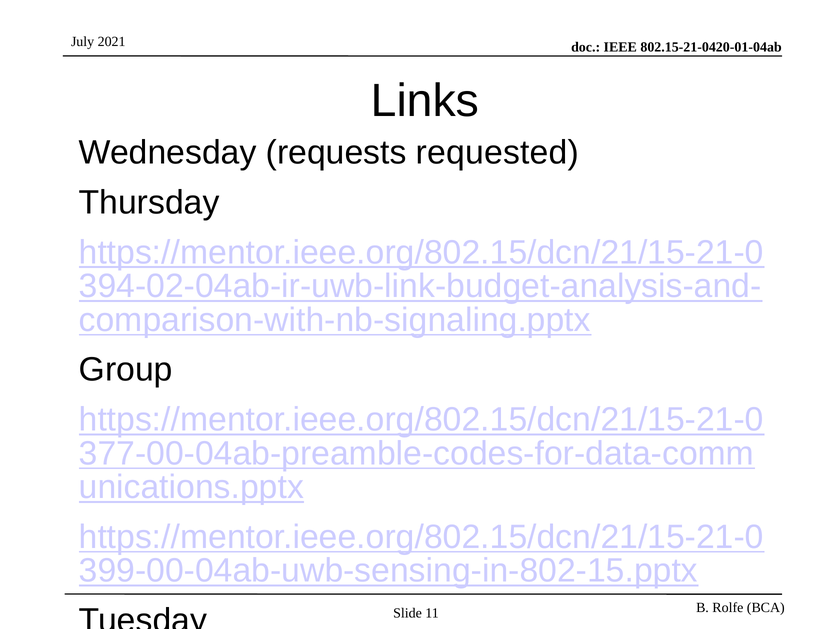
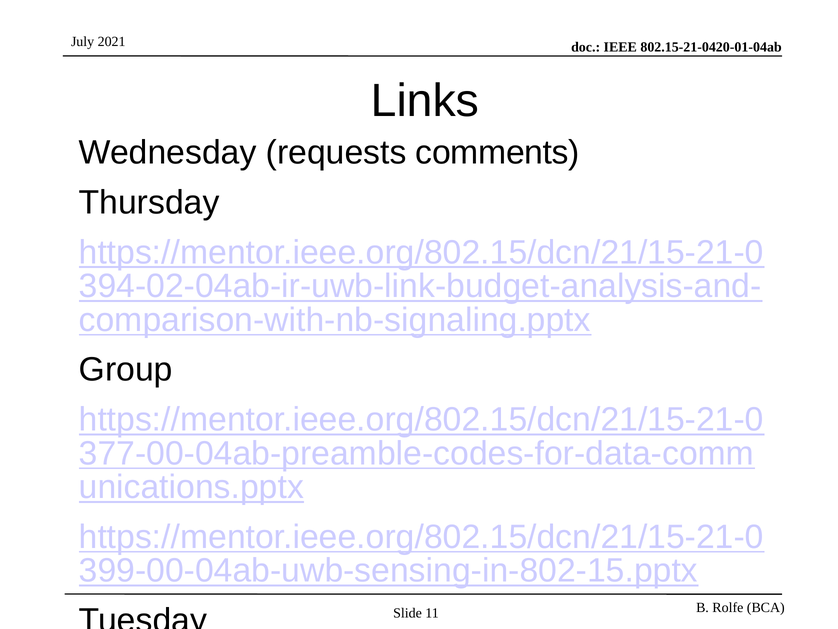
requested: requested -> comments (498, 153)
